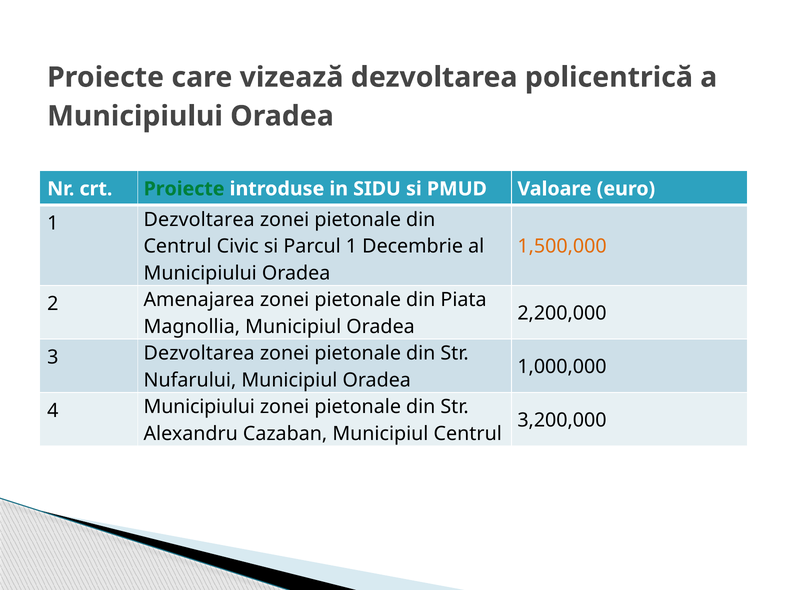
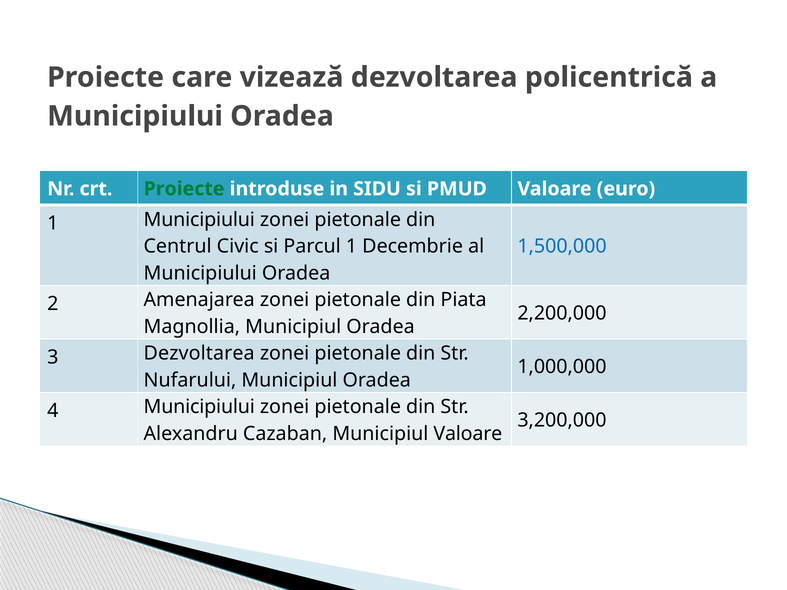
1 Dezvoltarea: Dezvoltarea -> Municipiului (199, 220)
1,500,000 colour: orange -> blue (562, 246)
Municipiul Centrul: Centrul -> Valoare (468, 434)
